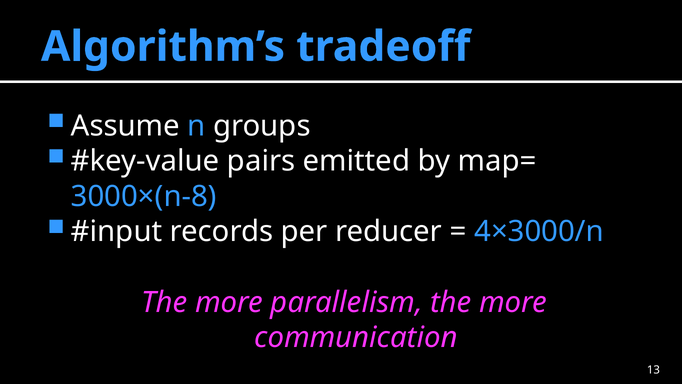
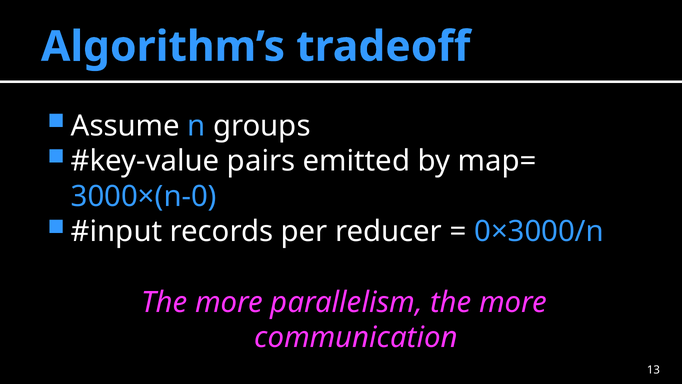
3000×(n-8: 3000×(n-8 -> 3000×(n-0 (144, 196)
4×3000/n: 4×3000/n -> 0×3000/n (539, 232)
